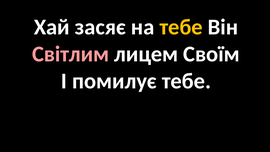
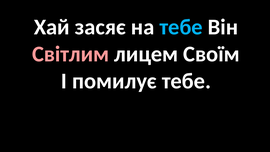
тебе colour: yellow -> light blue (181, 27)
